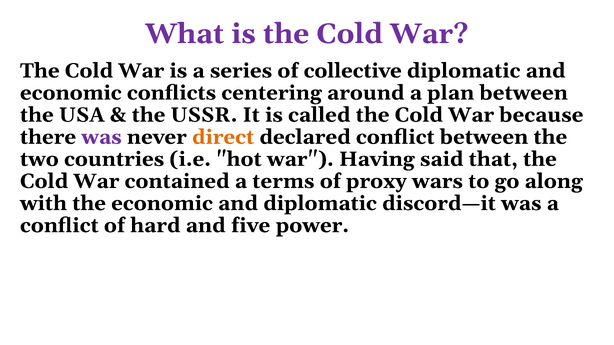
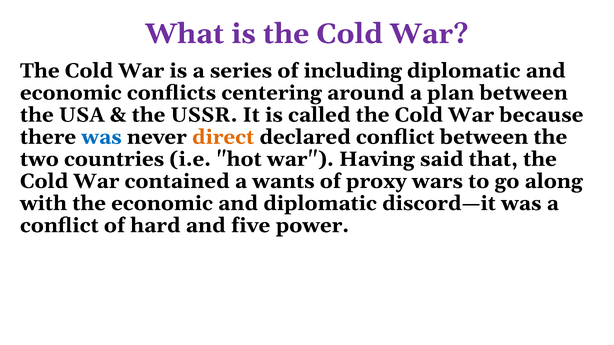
collective: collective -> including (353, 71)
was colour: purple -> blue (101, 137)
terms: terms -> wants (283, 181)
